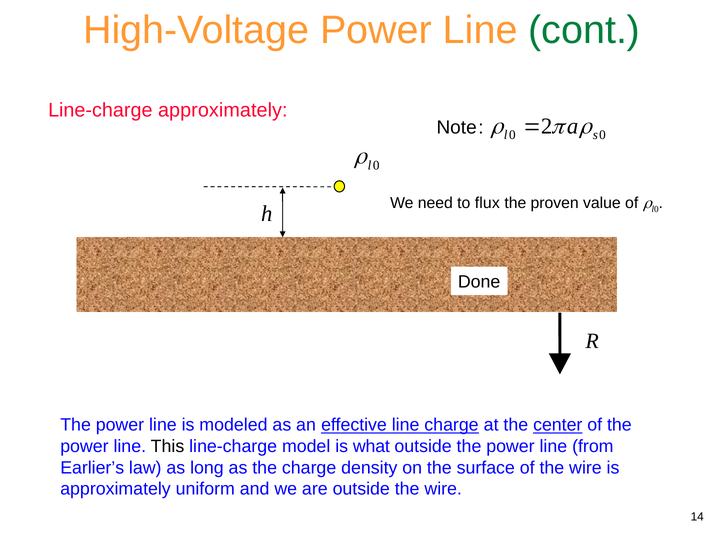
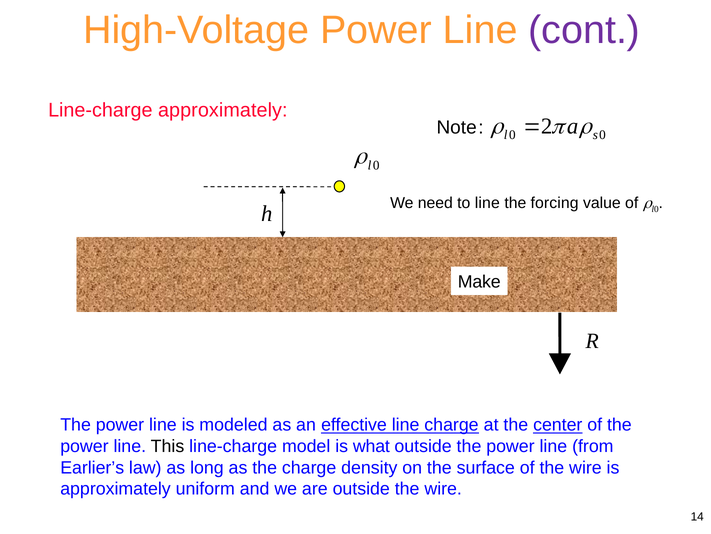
cont colour: green -> purple (584, 30)
to flux: flux -> line (487, 203)
proven: proven -> forcing (555, 203)
Done: Done -> Make (479, 282)
